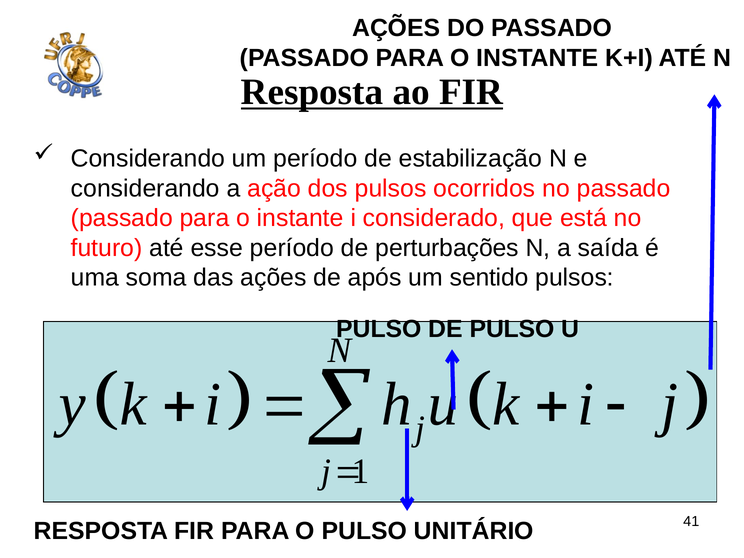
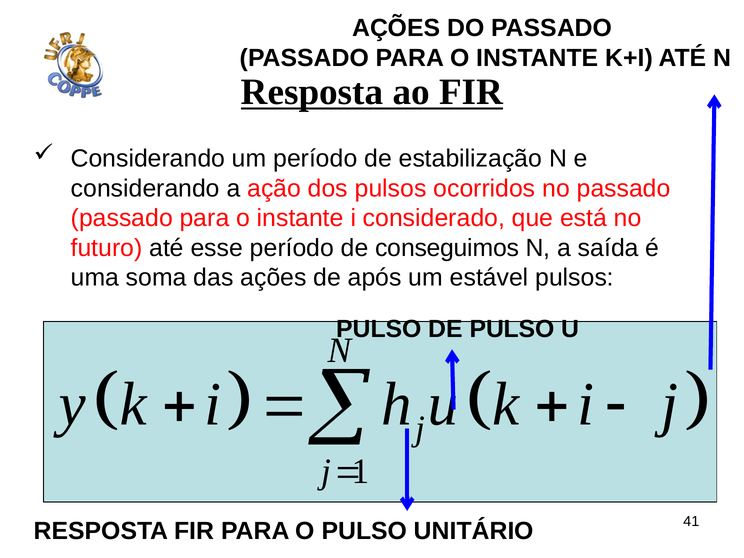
perturbações: perturbações -> conseguimos (447, 248)
sentido: sentido -> estável (489, 278)
